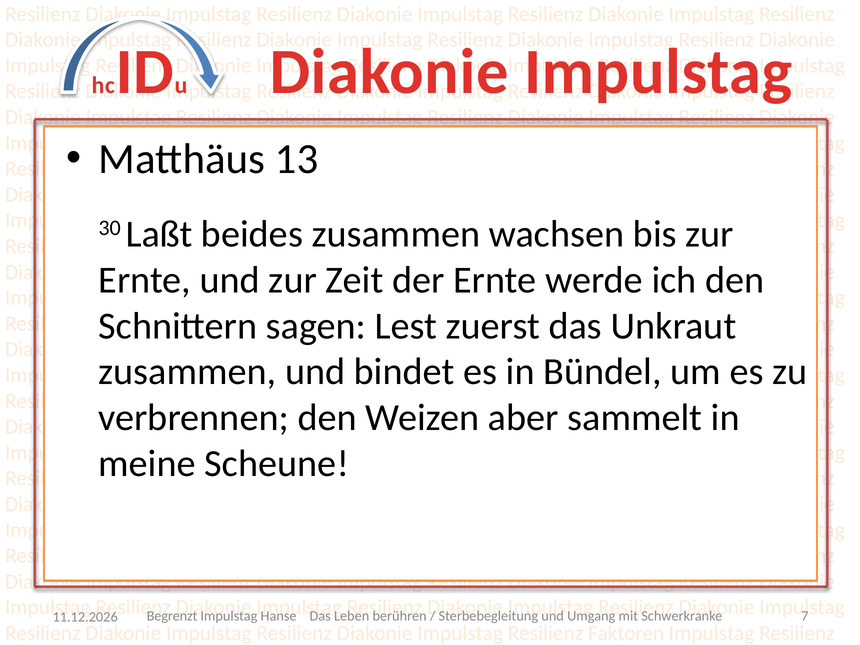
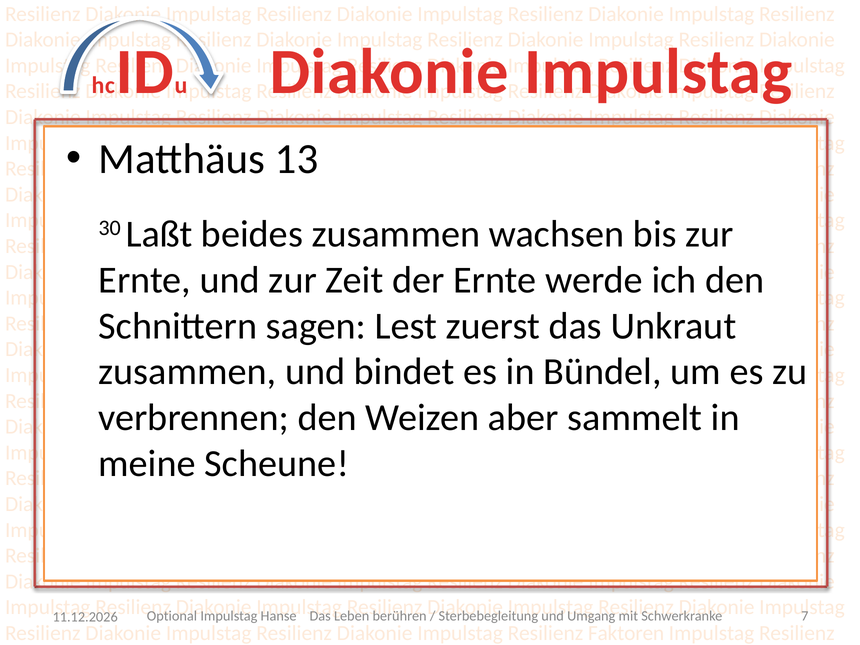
Begrenzt: Begrenzt -> Optional (172, 616)
